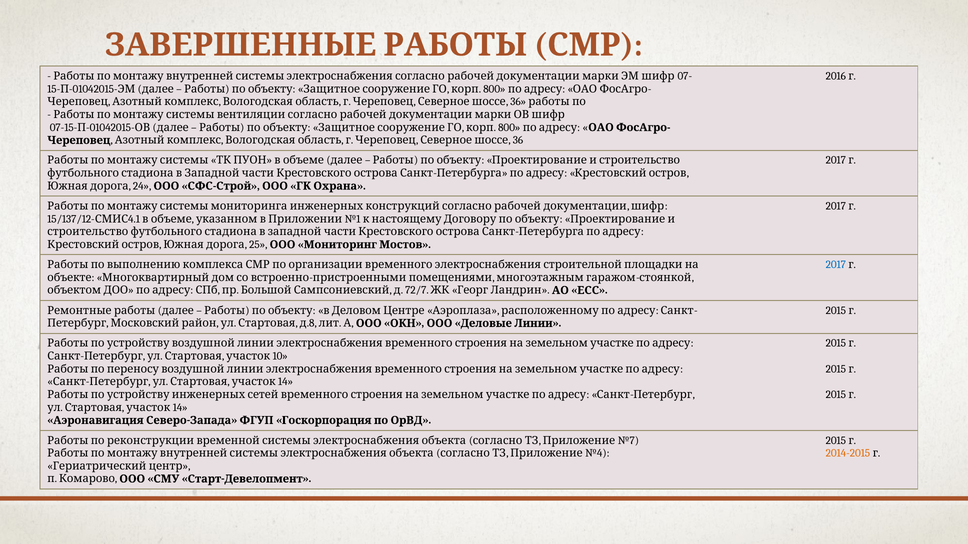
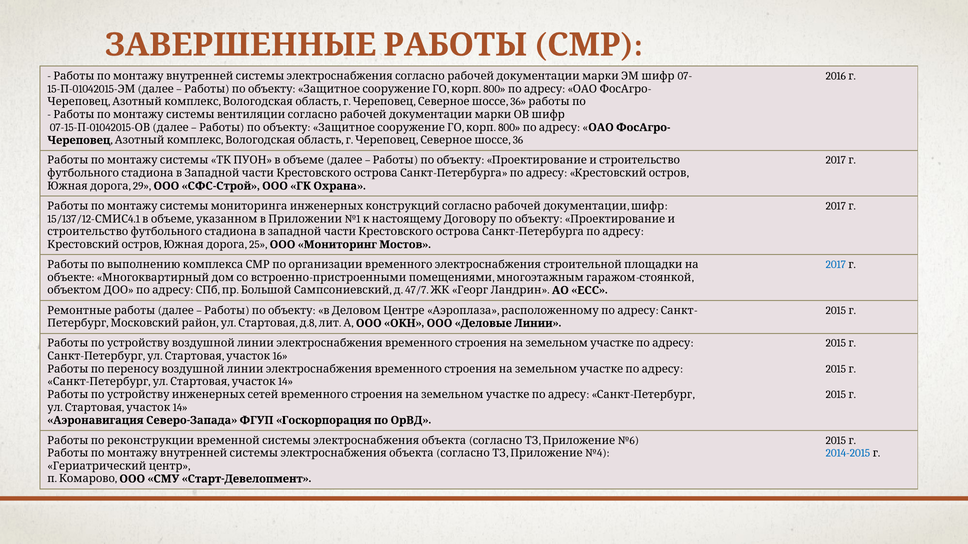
24: 24 -> 29 (142, 186)
72/7: 72/7 -> 47/7 (417, 291)
10: 10 -> 16 (280, 356)
№7: №7 -> №6 (629, 441)
2014-2015 colour: orange -> blue (848, 454)
